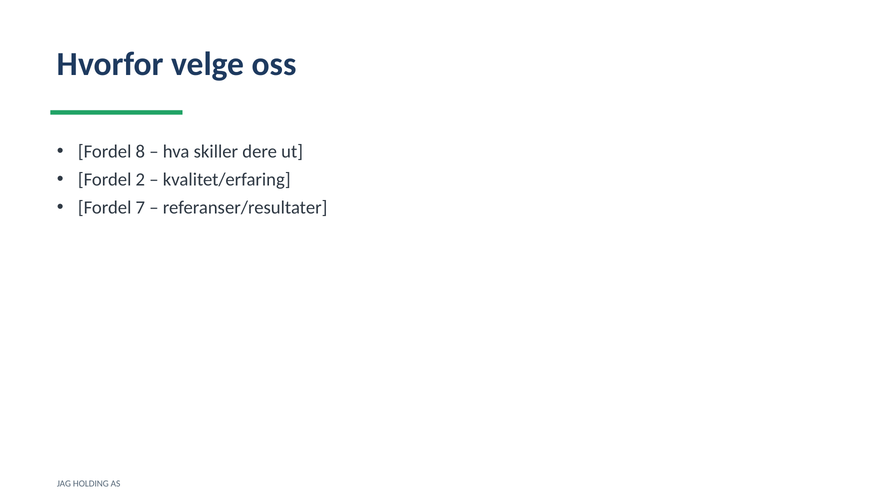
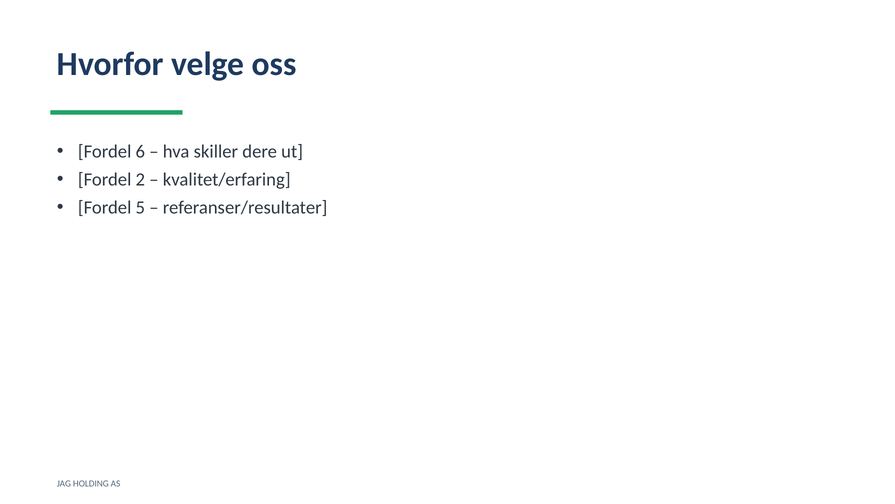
8: 8 -> 6 (140, 152)
7: 7 -> 5 (140, 208)
